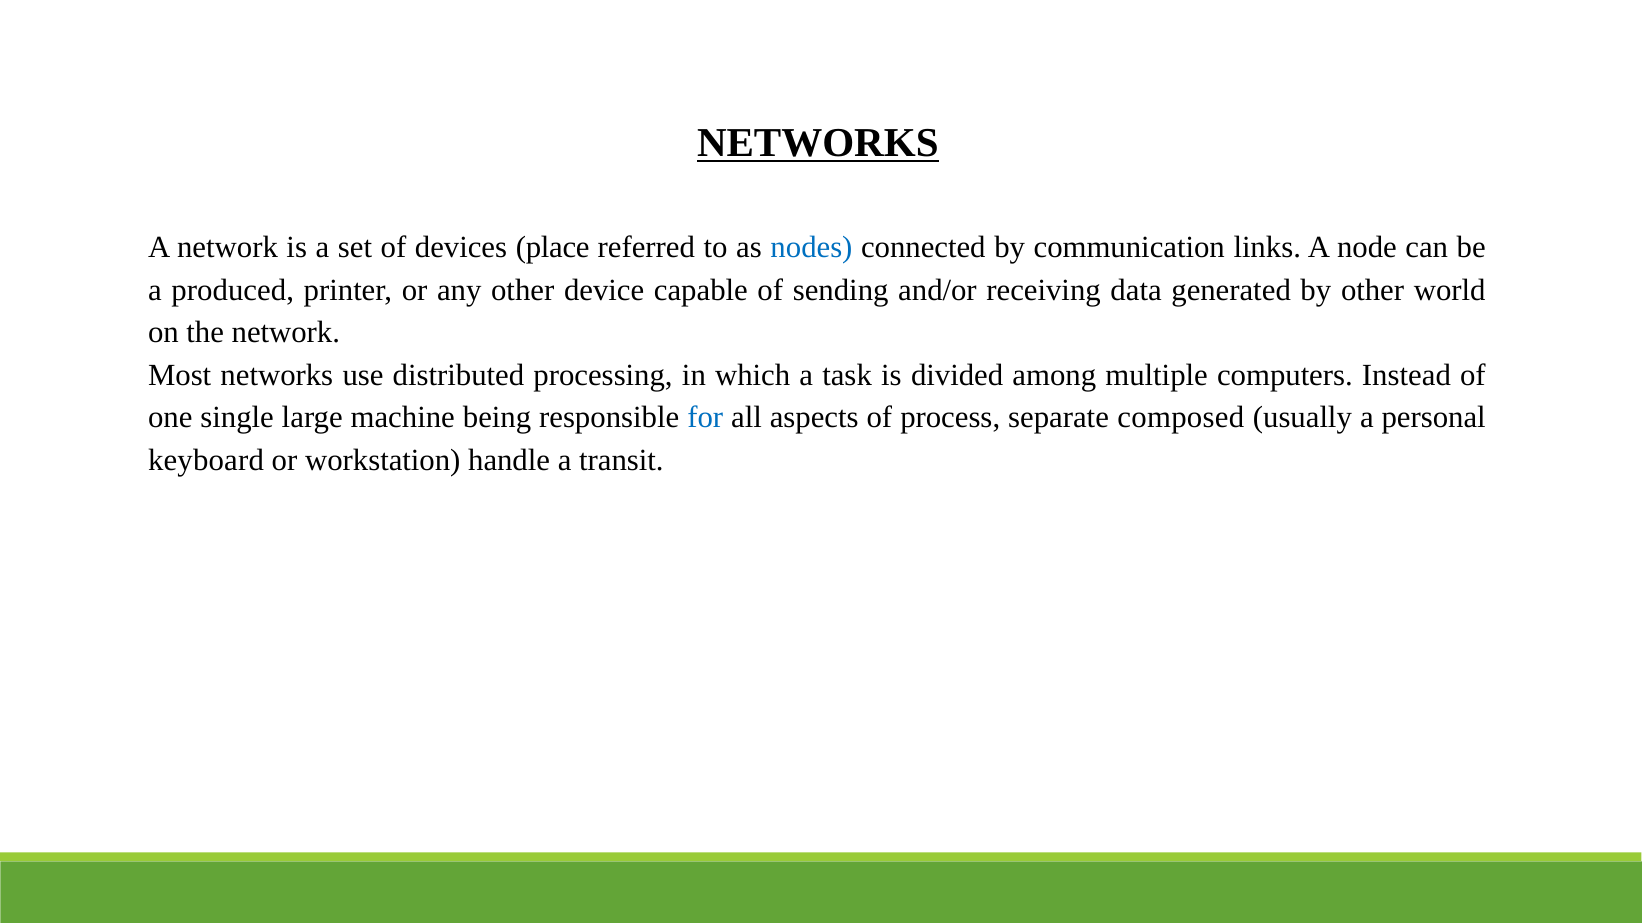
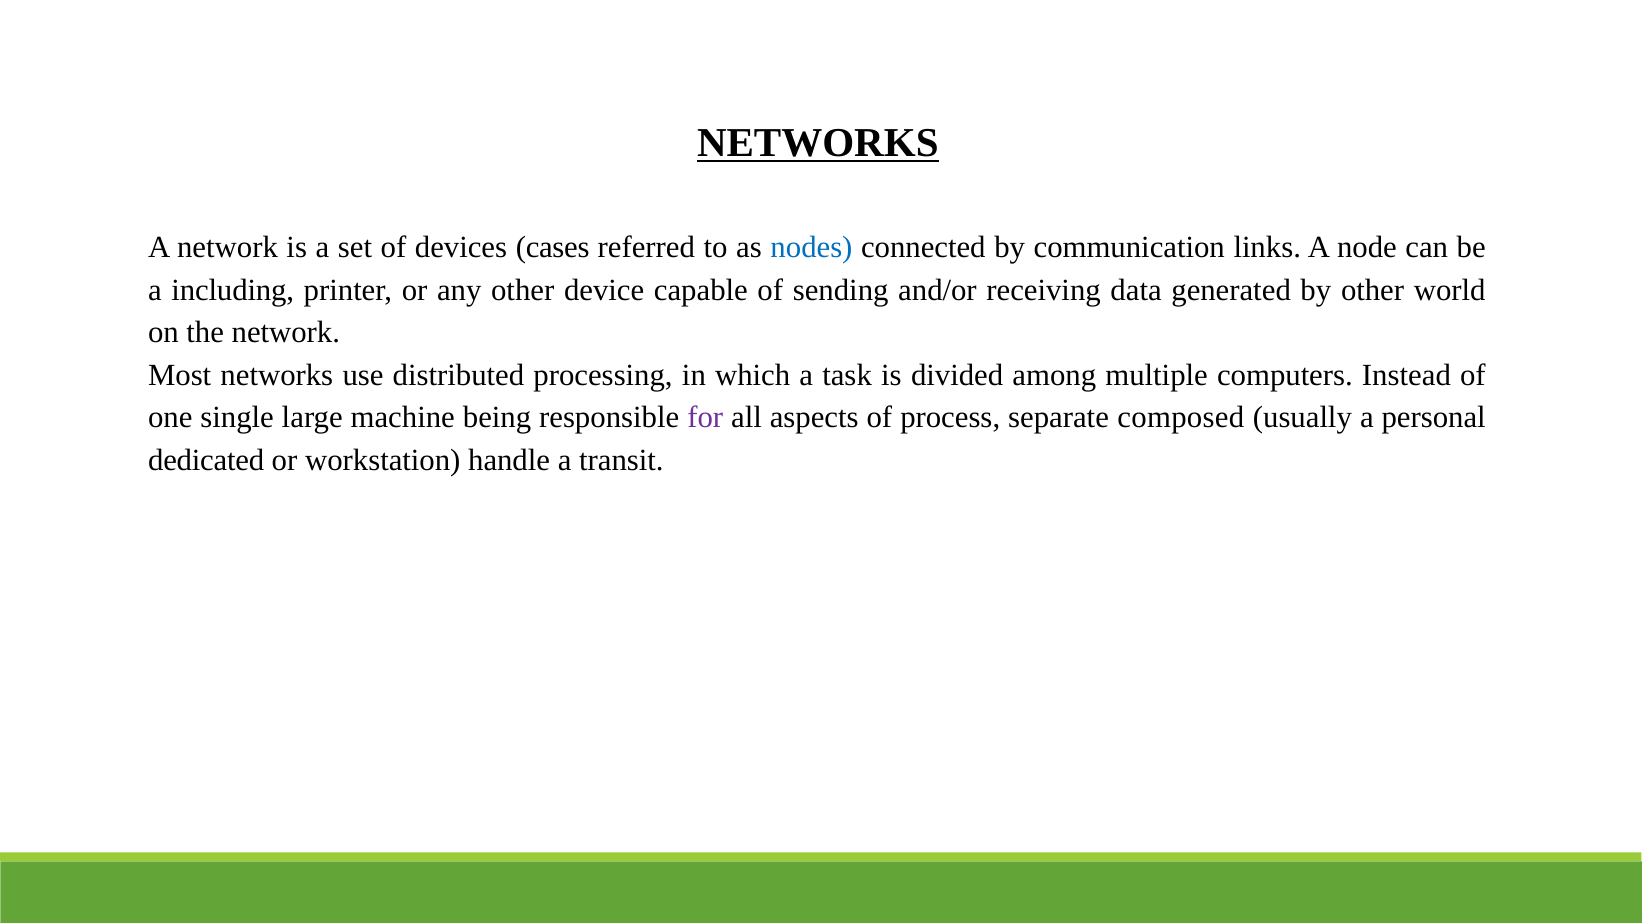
place: place -> cases (553, 248)
produced: produced -> including (233, 290)
for colour: blue -> purple (705, 418)
keyboard: keyboard -> dedicated (206, 460)
